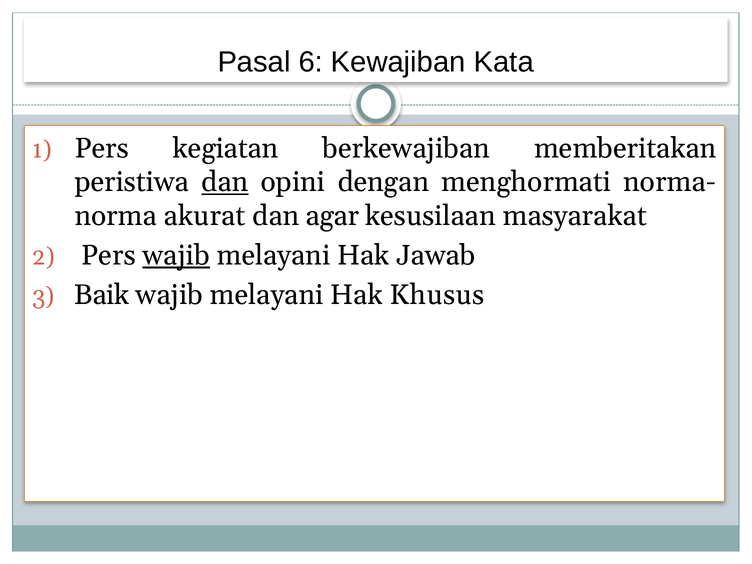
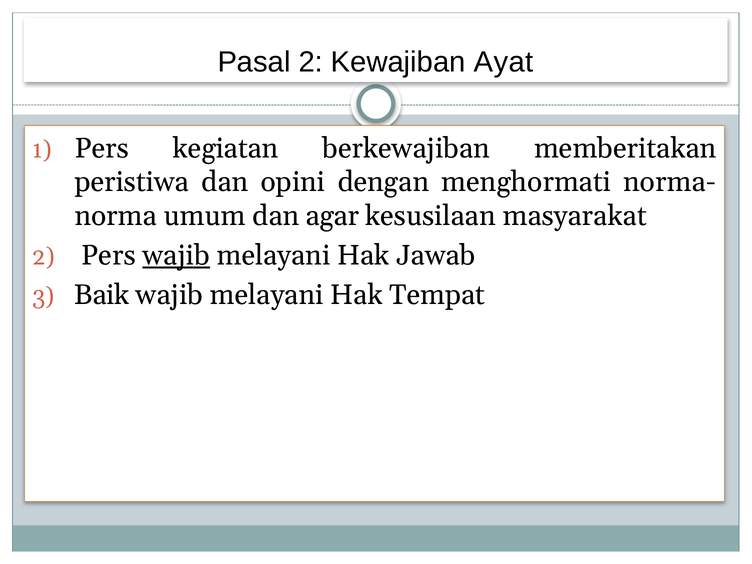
Pasal 6: 6 -> 2 (311, 62)
Kata: Kata -> Ayat (504, 62)
dan underline: present -> none (225, 182)
akurat: akurat -> umum (205, 216)
Khusus: Khusus -> Tempat (437, 295)
